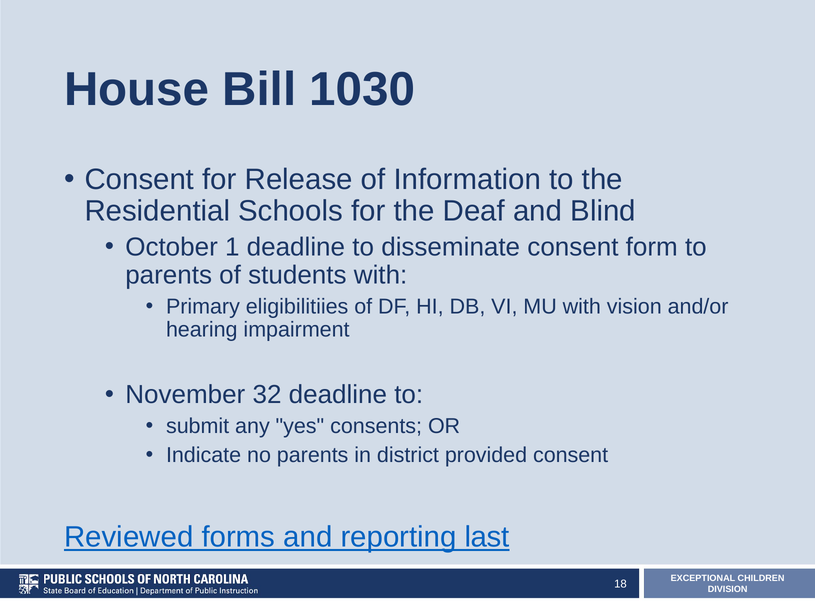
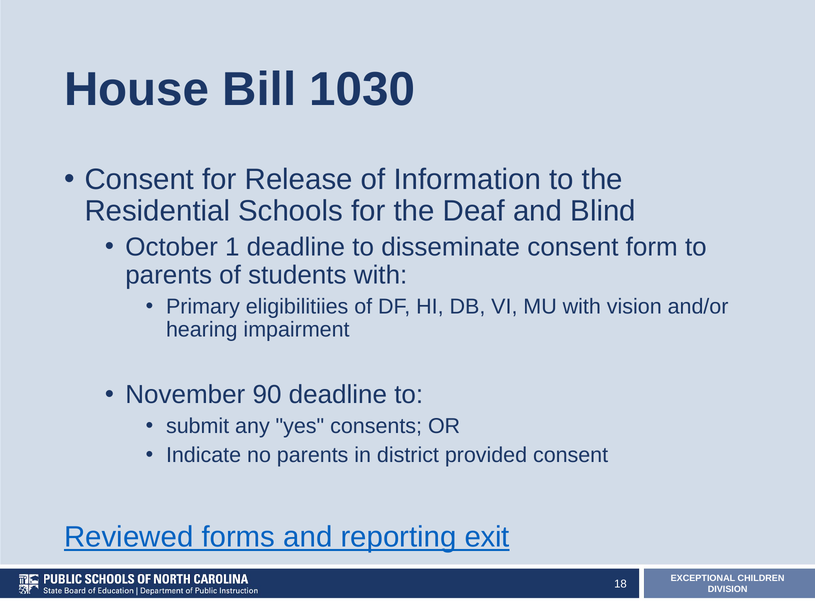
32: 32 -> 90 (267, 394)
last: last -> exit (487, 536)
